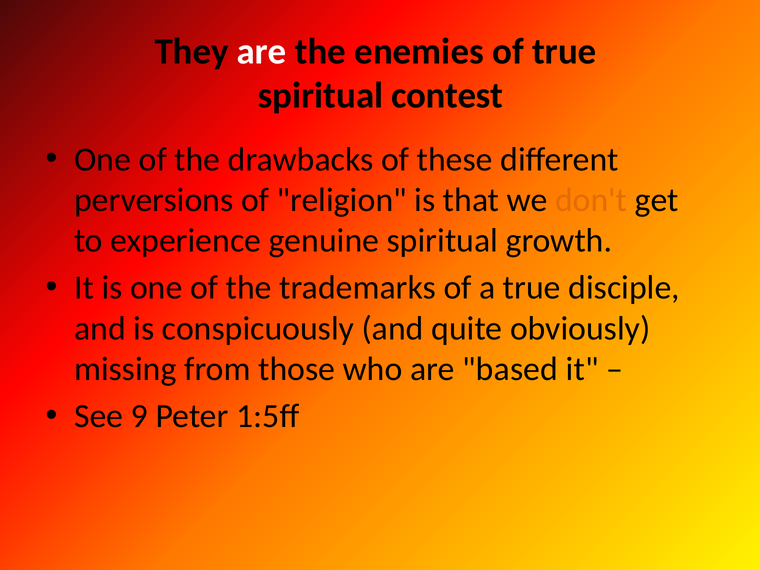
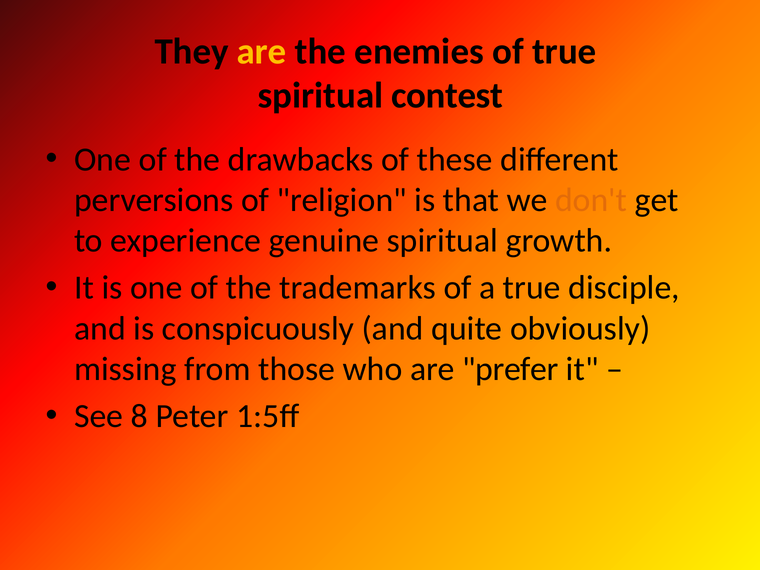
are colour: white -> yellow (262, 51)
based: based -> prefer (510, 369)
9: 9 -> 8 (139, 416)
